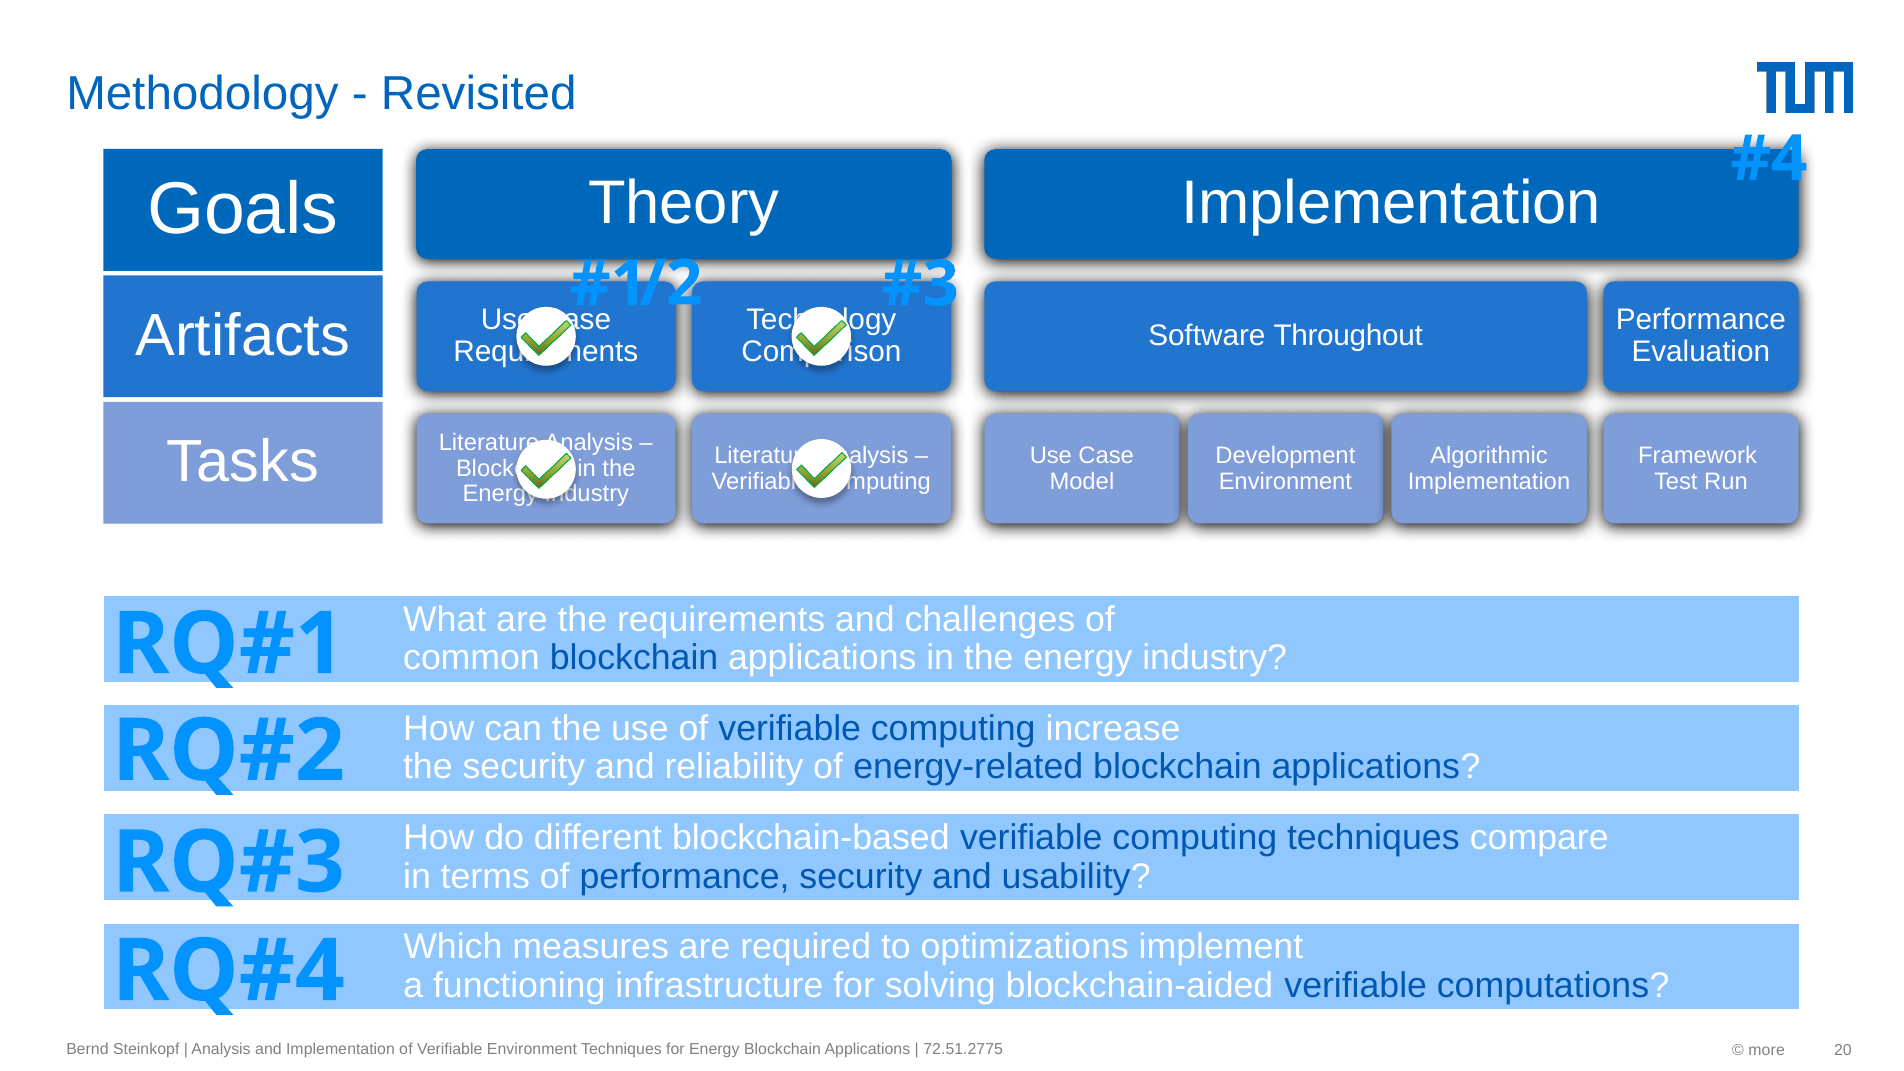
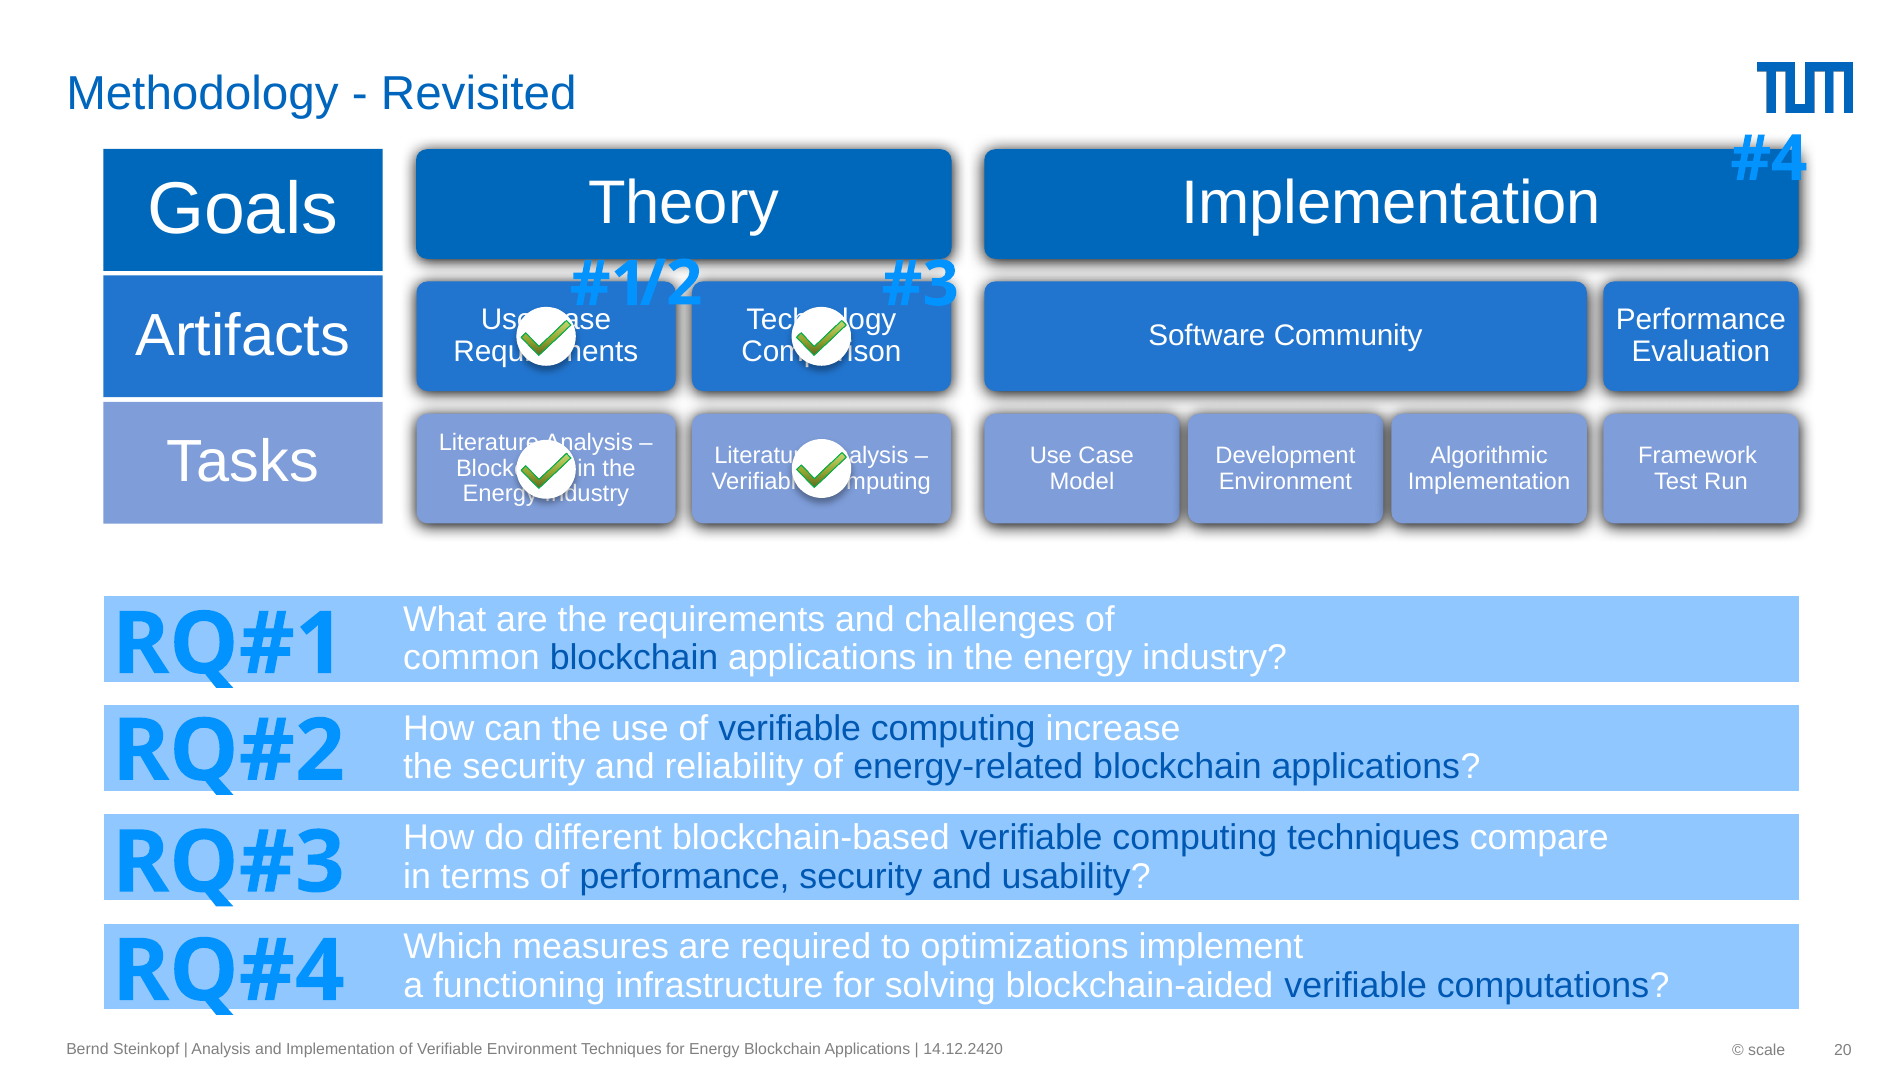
Throughout: Throughout -> Community (1348, 336)
72.51.2775: 72.51.2775 -> 14.12.2420 (963, 1050)
more: more -> scale (1767, 1050)
